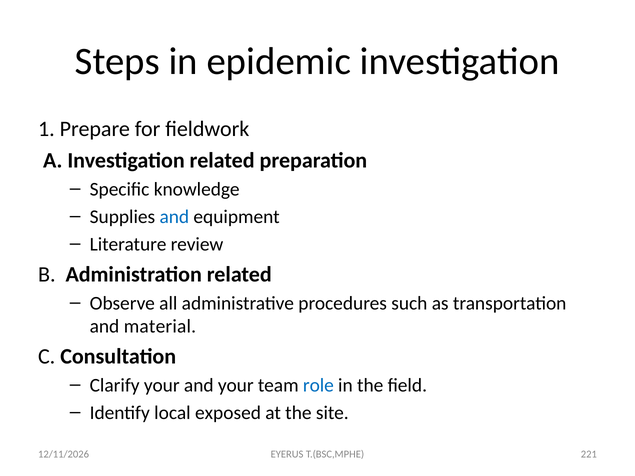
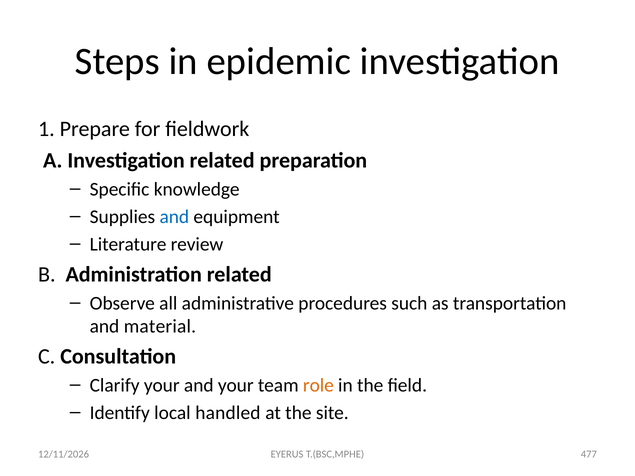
role colour: blue -> orange (318, 385)
exposed: exposed -> handled (228, 413)
221: 221 -> 477 (589, 455)
